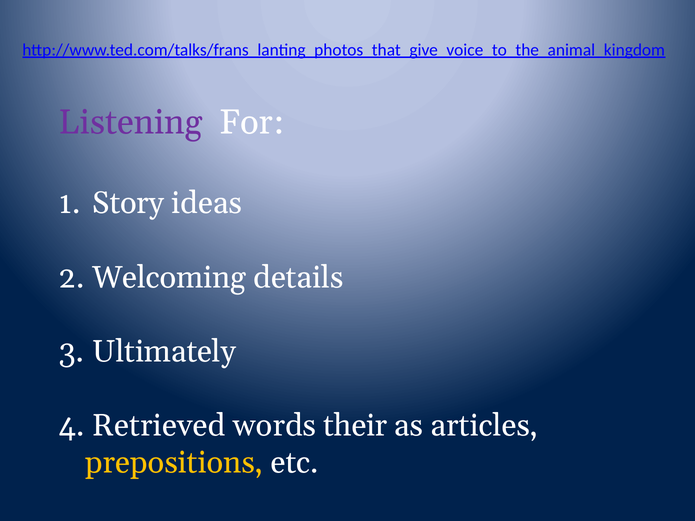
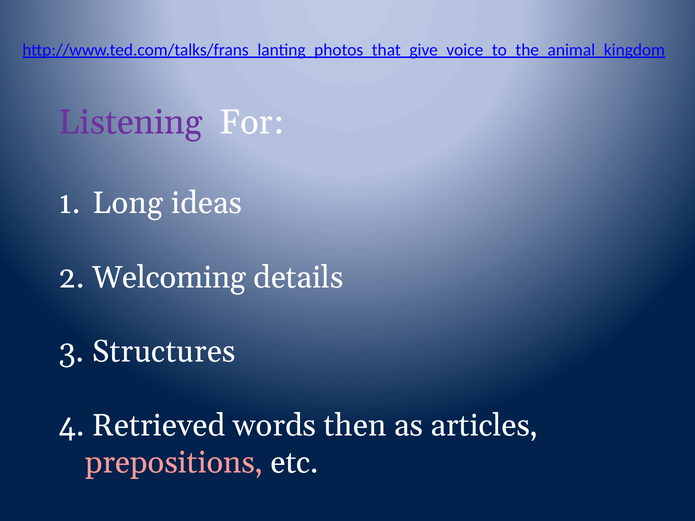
Story: Story -> Long (128, 203)
Ultimately: Ultimately -> Structures (164, 352)
their: their -> then (355, 426)
prepositions colour: yellow -> pink (174, 463)
